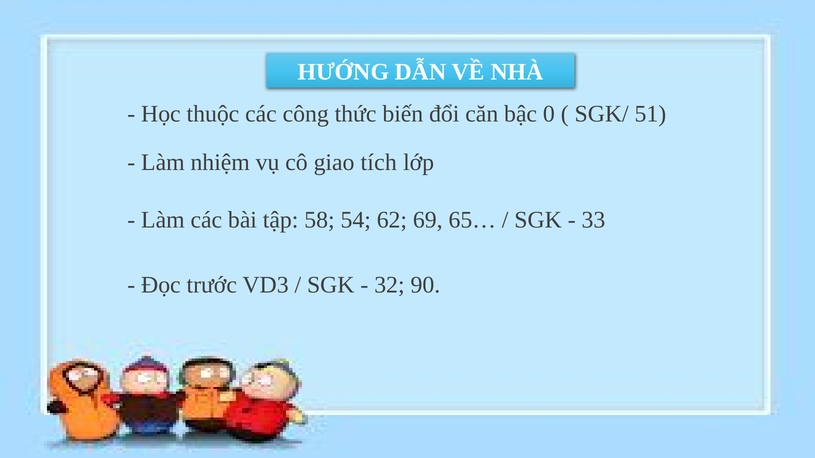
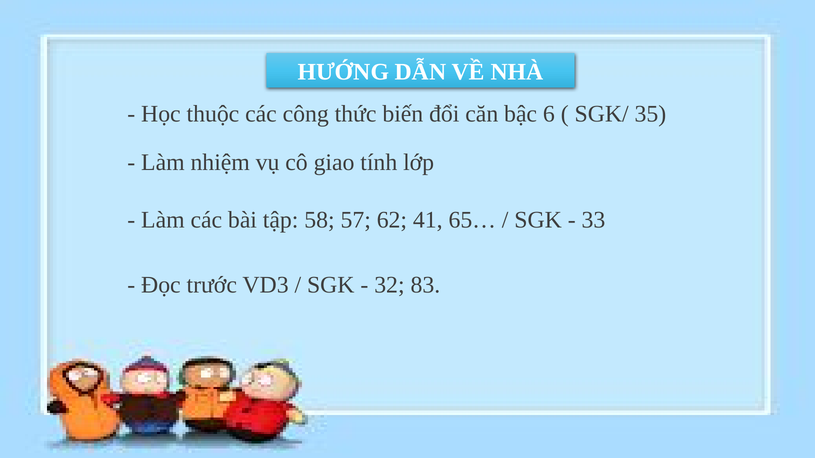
0: 0 -> 6 (549, 114)
51: 51 -> 35 (650, 114)
tích: tích -> tính (379, 162)
54: 54 -> 57 (356, 220)
69: 69 -> 41 (428, 220)
90: 90 -> 83 (425, 285)
